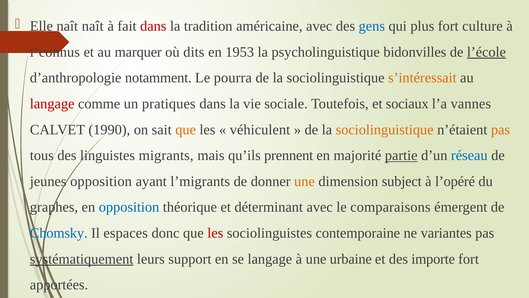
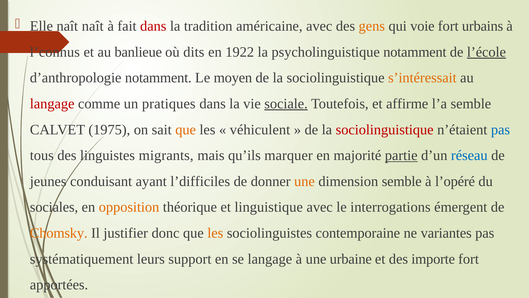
gens colour: blue -> orange (372, 26)
plus: plus -> voie (422, 26)
culture: culture -> urbains (483, 26)
marquer: marquer -> banlieue (138, 52)
1953: 1953 -> 1922 (240, 52)
psycholinguistique bidonvilles: bidonvilles -> notamment (415, 52)
pourra: pourra -> moyen (233, 78)
sociale underline: none -> present (286, 104)
sociaux: sociaux -> affirme (407, 104)
l’a vannes: vannes -> semble (471, 104)
1990: 1990 -> 1975 (109, 129)
sociolinguistique colour: orange -> red (385, 129)
pas colour: orange -> blue (500, 129)
prennent: prennent -> marquer (289, 155)
jeunes opposition: opposition -> conduisant (101, 181)
l’migrants: l’migrants -> l’difficiles (200, 181)
dimension subject: subject -> semble (402, 181)
graphes: graphes -> sociales (54, 207)
opposition colour: blue -> orange (129, 207)
déterminant: déterminant -> linguistique (269, 207)
comparaisons: comparaisons -> interrogations (390, 207)
Chomsky colour: blue -> orange (59, 233)
espaces: espaces -> justifier (126, 233)
les colour: red -> orange (215, 233)
systématiquement underline: present -> none (82, 259)
